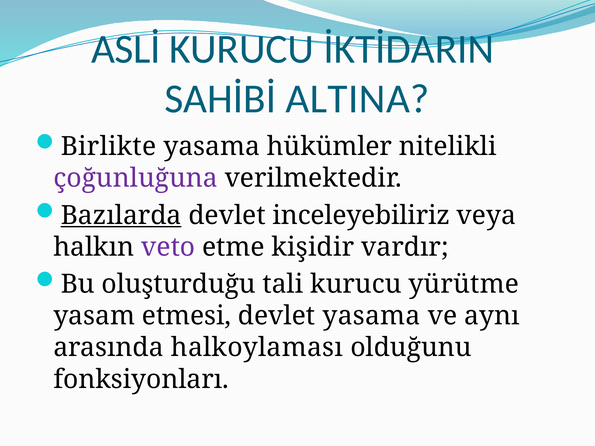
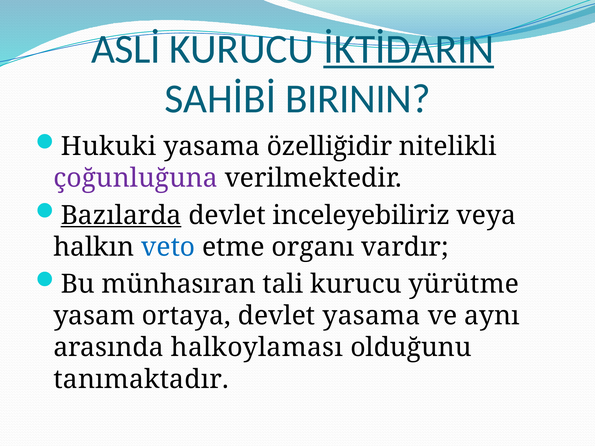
İKTİDARIN underline: none -> present (409, 49)
ALTINA: ALTINA -> BIRININ (358, 99)
Birlikte: Birlikte -> Hukuki (109, 147)
hükümler: hükümler -> özelliğidir (330, 147)
veto colour: purple -> blue (168, 247)
kişidir: kişidir -> organı (313, 247)
oluşturduğu: oluşturduğu -> münhasıran (179, 284)
etmesi: etmesi -> ortaya (186, 316)
fonksiyonları: fonksiyonları -> tanımaktadır (141, 380)
